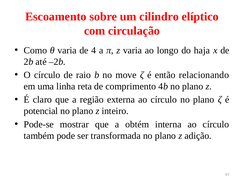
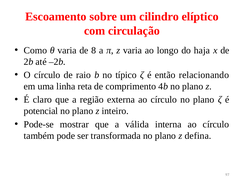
4: 4 -> 8 (94, 50)
move: move -> típico (126, 75)
obtém: obtém -> válida (137, 124)
adição: adição -> defina (198, 136)
